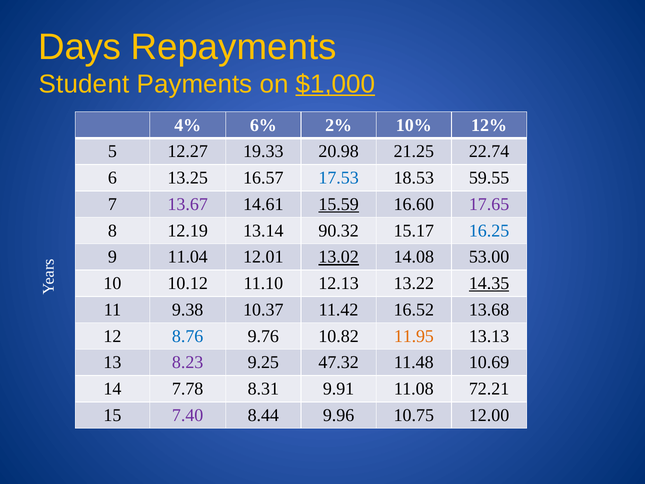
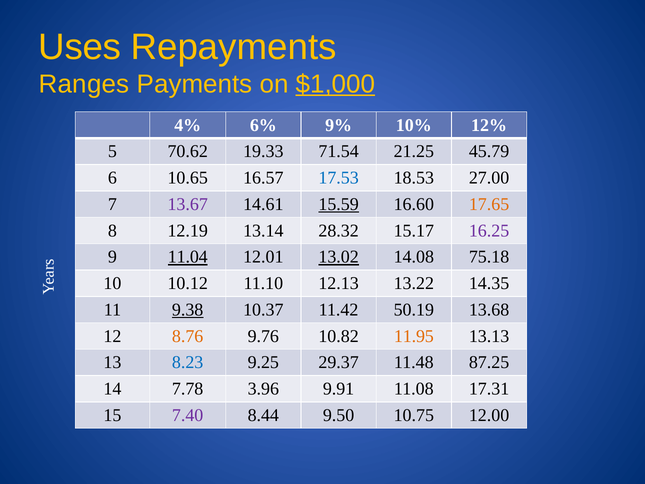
Days: Days -> Uses (80, 47)
Student: Student -> Ranges (84, 84)
2%: 2% -> 9% (339, 125)
12.27: 12.27 -> 70.62 (188, 151)
20.98: 20.98 -> 71.54 (339, 151)
22.74: 22.74 -> 45.79 (489, 151)
13.25: 13.25 -> 10.65 (188, 178)
59.55: 59.55 -> 27.00 (489, 178)
17.65 colour: purple -> orange (489, 204)
90.32: 90.32 -> 28.32 (339, 231)
16.25 colour: blue -> purple (489, 231)
11.04 underline: none -> present (188, 257)
53.00: 53.00 -> 75.18 (489, 257)
14.35 underline: present -> none (489, 283)
9.38 underline: none -> present (188, 310)
16.52: 16.52 -> 50.19 (414, 310)
8.76 colour: blue -> orange (188, 336)
8.23 colour: purple -> blue (188, 362)
47.32: 47.32 -> 29.37 (339, 362)
10.69: 10.69 -> 87.25 (489, 362)
8.31: 8.31 -> 3.96 (263, 389)
72.21: 72.21 -> 17.31 (489, 389)
9.96: 9.96 -> 9.50 (339, 415)
